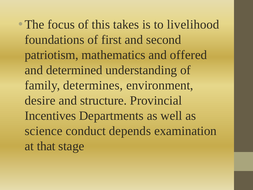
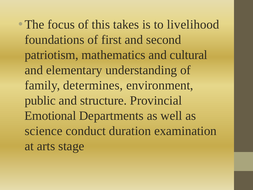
offered: offered -> cultural (189, 55)
determined: determined -> elementary (74, 70)
desire: desire -> public (40, 100)
Incentives: Incentives -> Emotional (50, 116)
depends: depends -> duration (130, 131)
that: that -> arts (46, 146)
